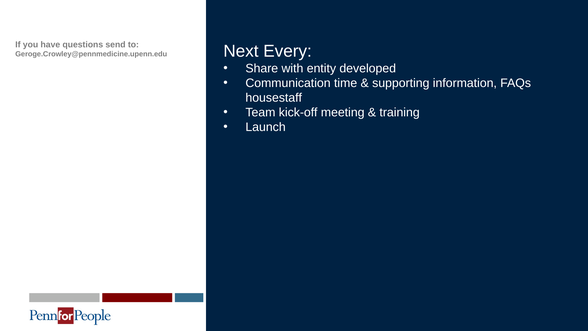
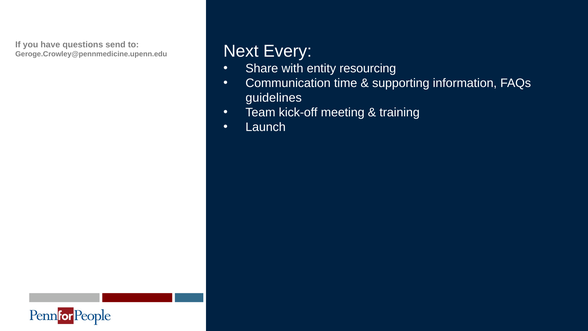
developed: developed -> resourcing (368, 68)
housestaff: housestaff -> guidelines (274, 98)
